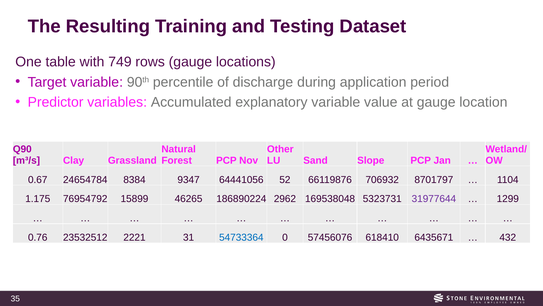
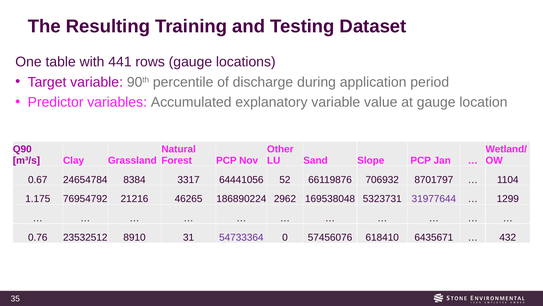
749: 749 -> 441 (120, 62)
9347: 9347 -> 3317 (189, 179)
15899: 15899 -> 21216 (134, 199)
2221: 2221 -> 8910 (134, 237)
54733364 colour: blue -> purple (241, 237)
